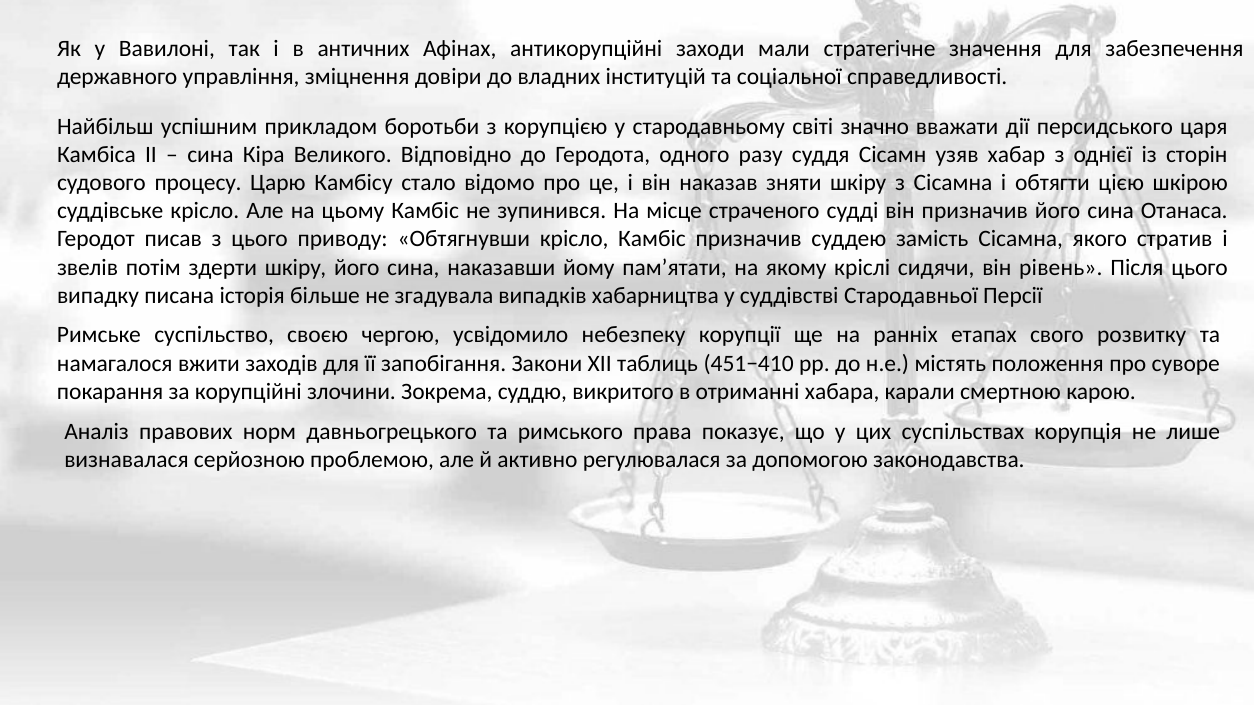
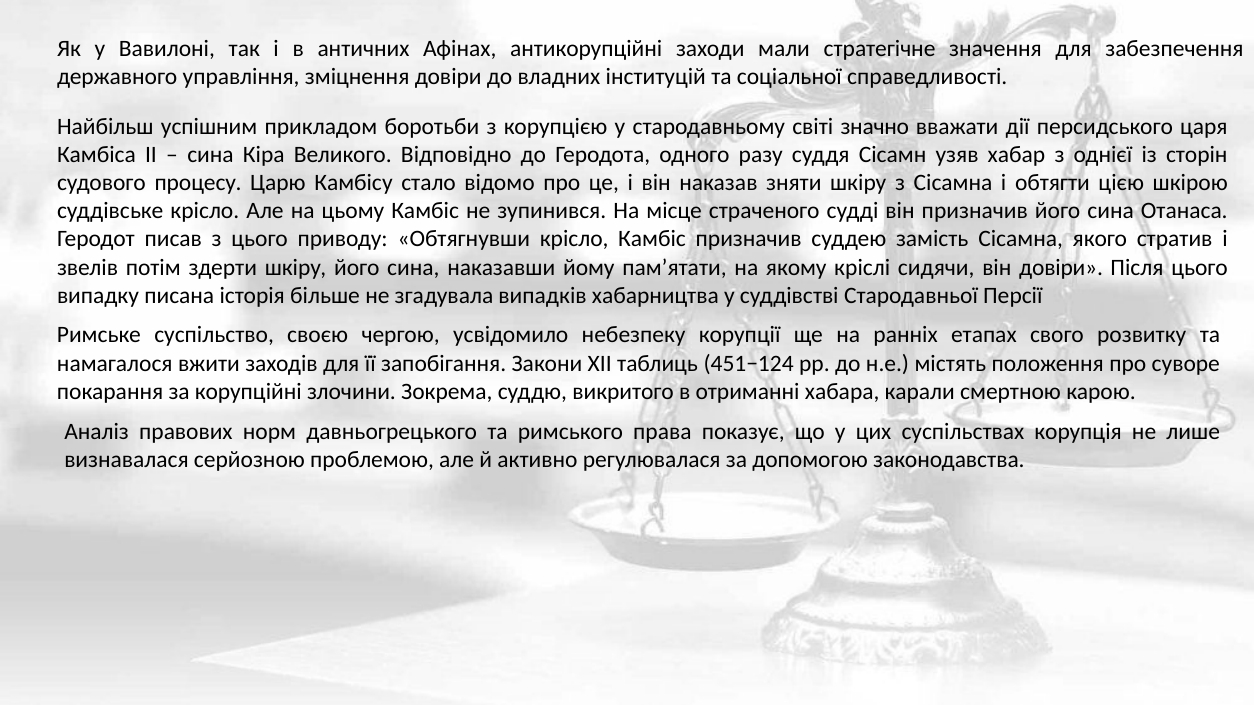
він рівень: рівень -> довіри (1061, 268)
451−410: 451−410 -> 451−124 (749, 364)
